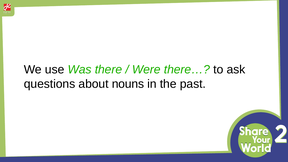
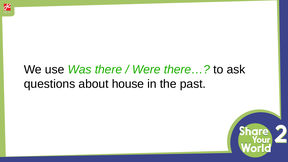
nouns: nouns -> house (128, 84)
